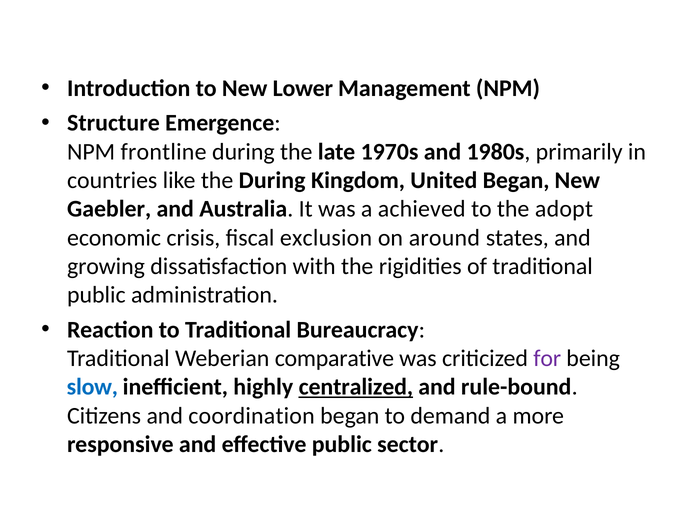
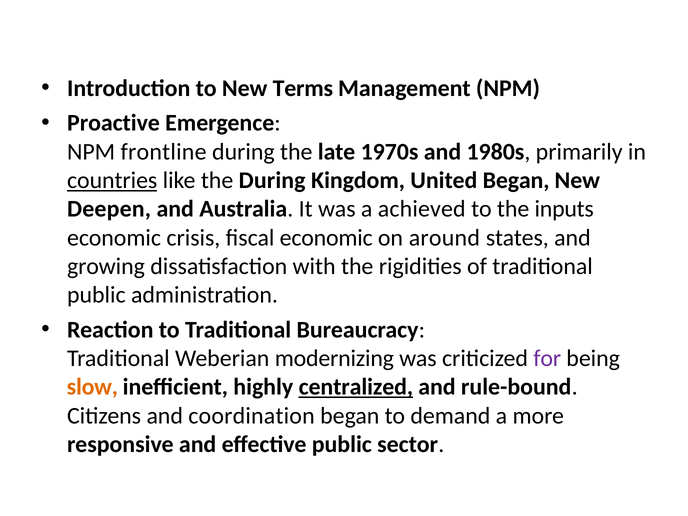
Lower: Lower -> Terms (303, 88)
Structure: Structure -> Proactive (113, 123)
countries underline: none -> present (112, 180)
Gaebler: Gaebler -> Deepen (109, 209)
adopt: adopt -> inputs (564, 209)
fiscal exclusion: exclusion -> economic (326, 238)
comparative: comparative -> modernizing (334, 358)
slow colour: blue -> orange (92, 387)
